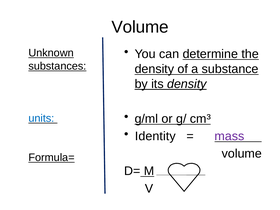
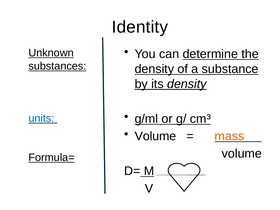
Volume: Volume -> Identity (140, 27)
Identity: Identity -> Volume (155, 136)
mass colour: purple -> orange (229, 136)
